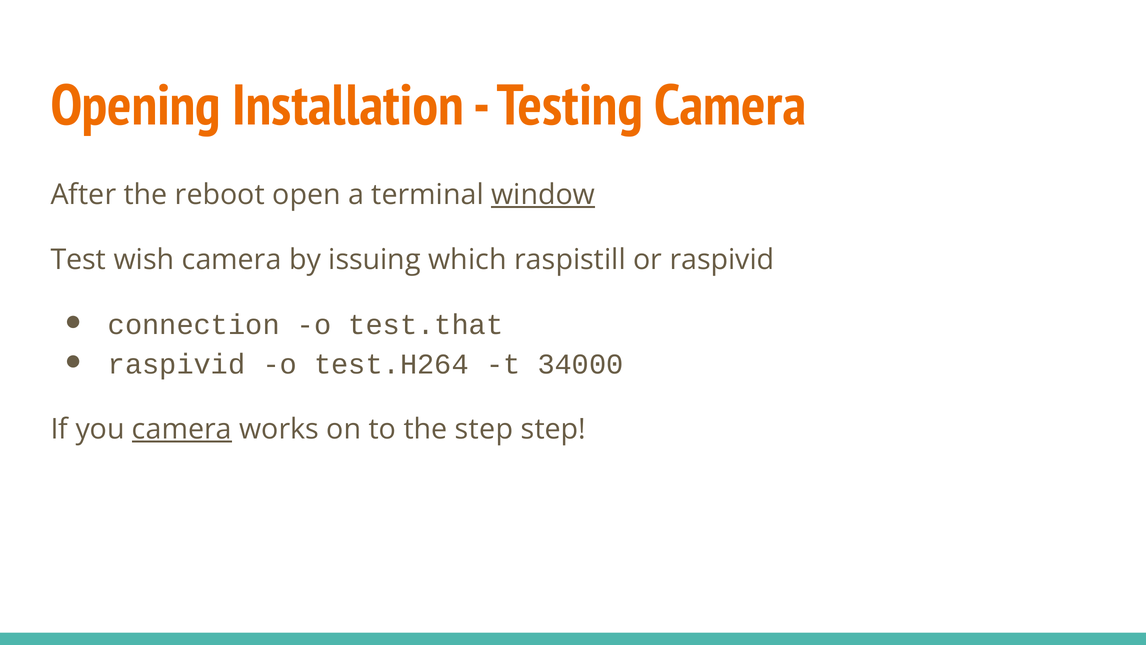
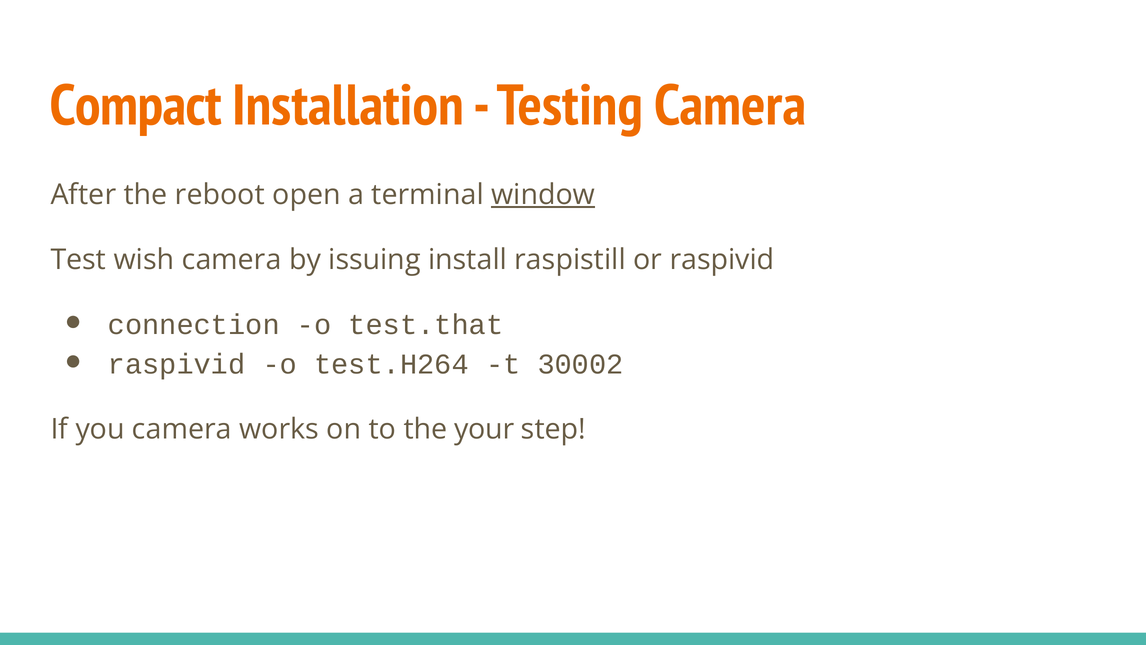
Opening: Opening -> Compact (136, 106)
which: which -> install (468, 259)
34000: 34000 -> 30002 (581, 364)
camera underline: present -> none (182, 429)
the step: step -> your (484, 429)
